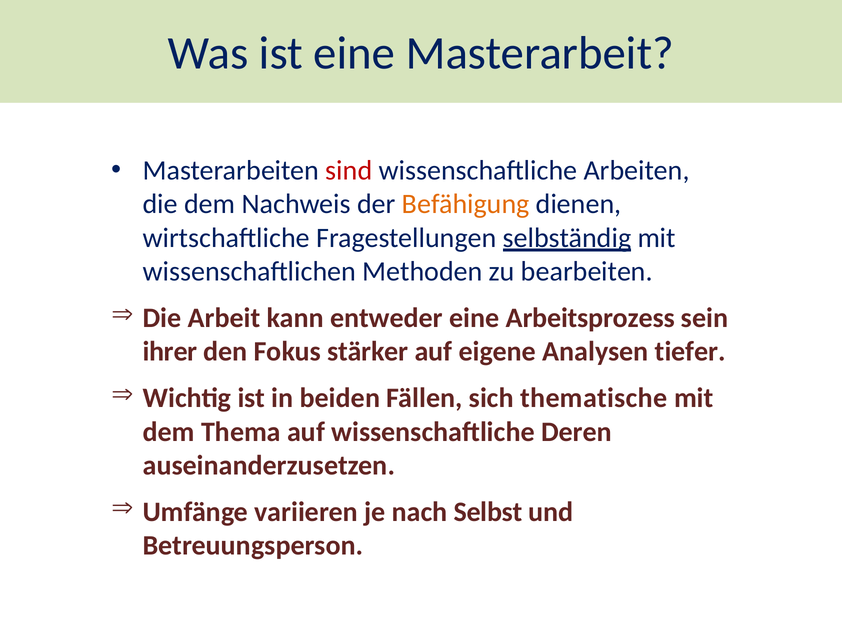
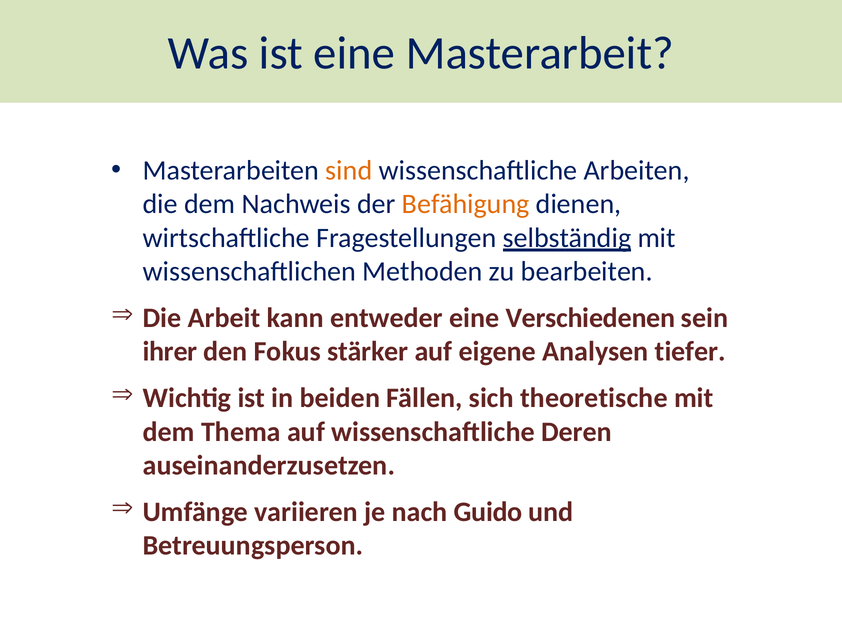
sind colour: red -> orange (349, 170)
Arbeitsprozess: Arbeitsprozess -> Verschiedenen (590, 318)
thematische: thematische -> theoretische (594, 398)
Selbst: Selbst -> Guido (488, 511)
